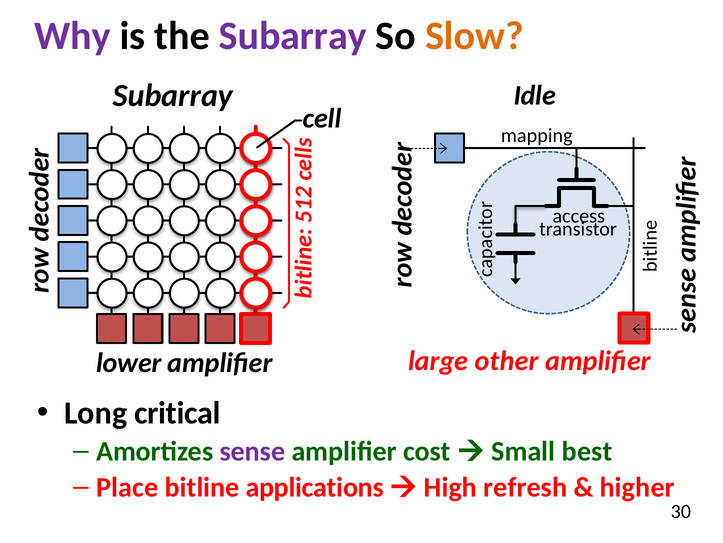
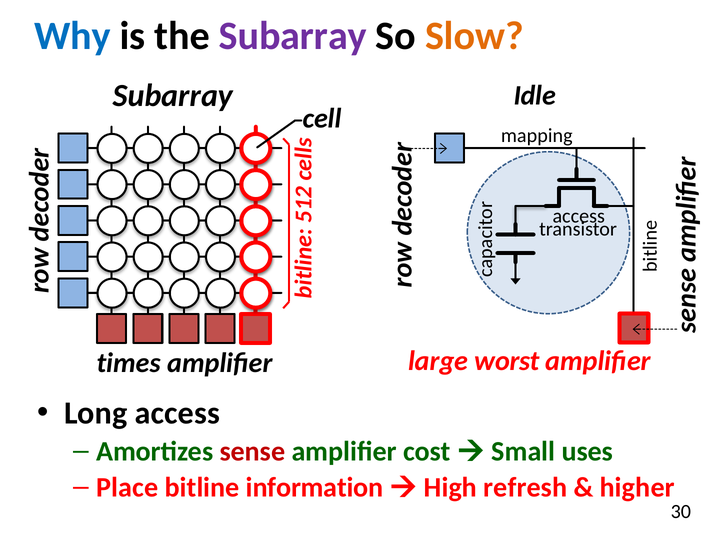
Why colour: purple -> blue (73, 36)
other: other -> worst (507, 360)
lower: lower -> times (129, 363)
Long critical: critical -> access (177, 412)
sense colour: purple -> red (252, 451)
best: best -> uses (587, 451)
applications: applications -> information (315, 487)
